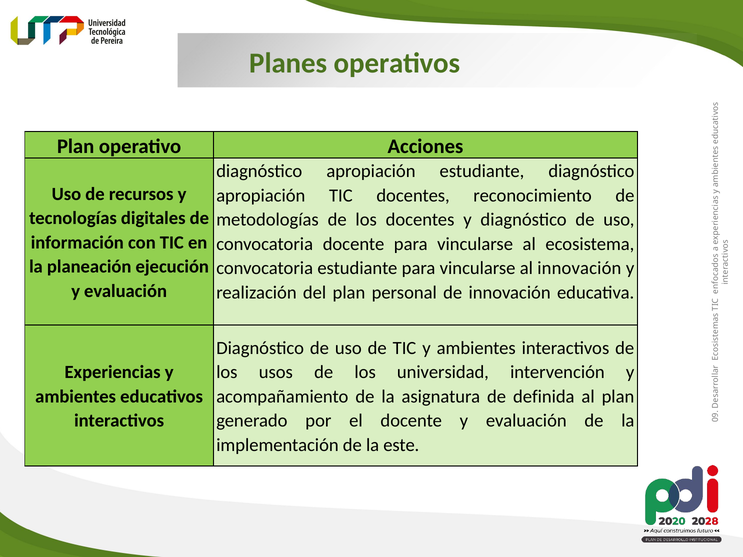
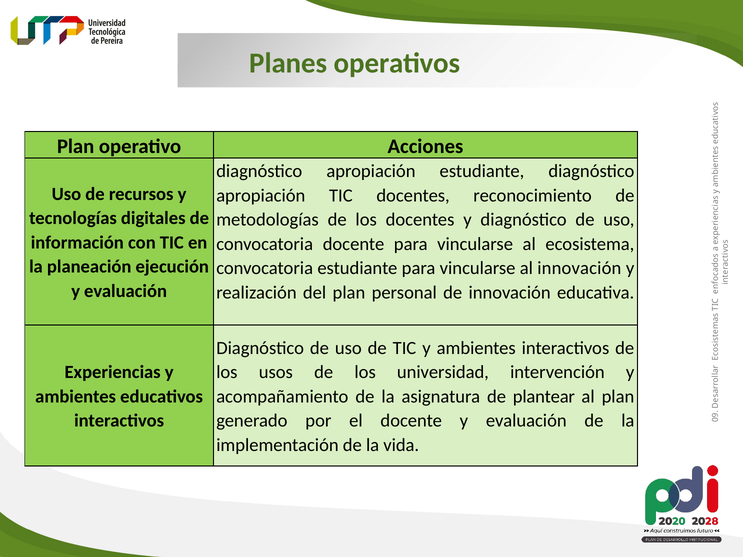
definida: definida -> plantear (544, 397)
este: este -> vida (401, 445)
